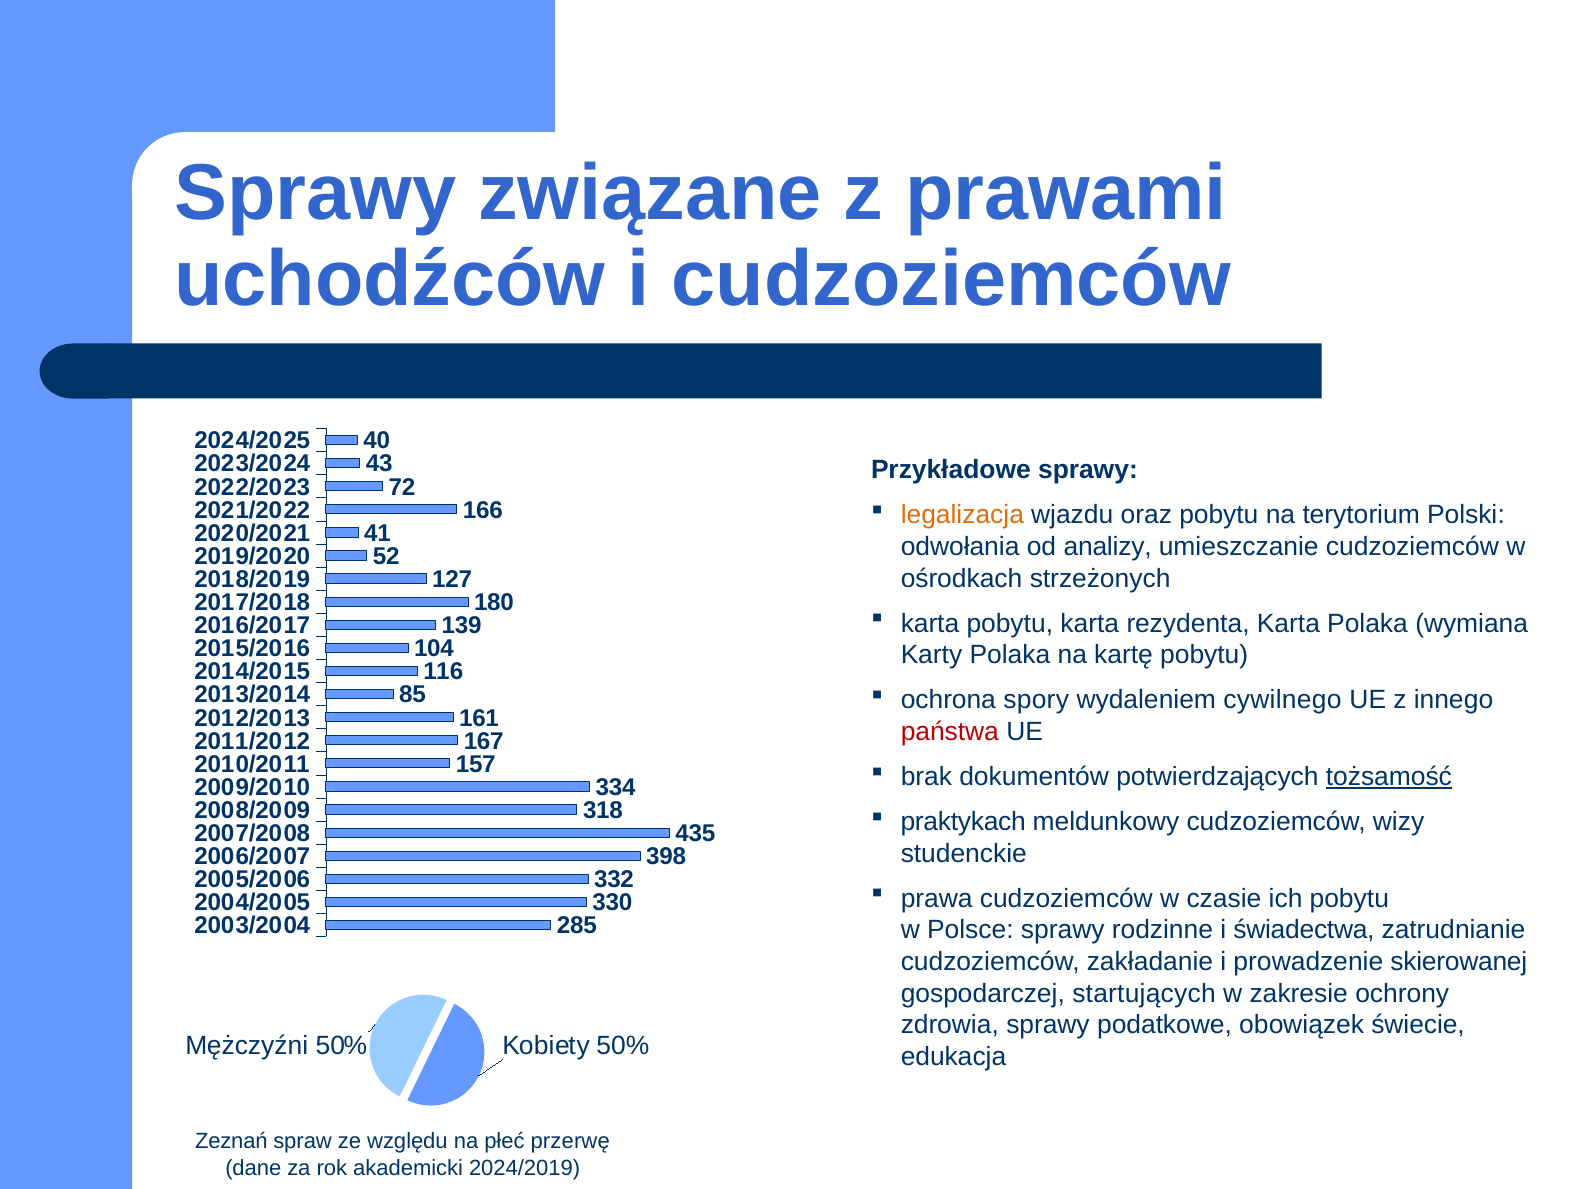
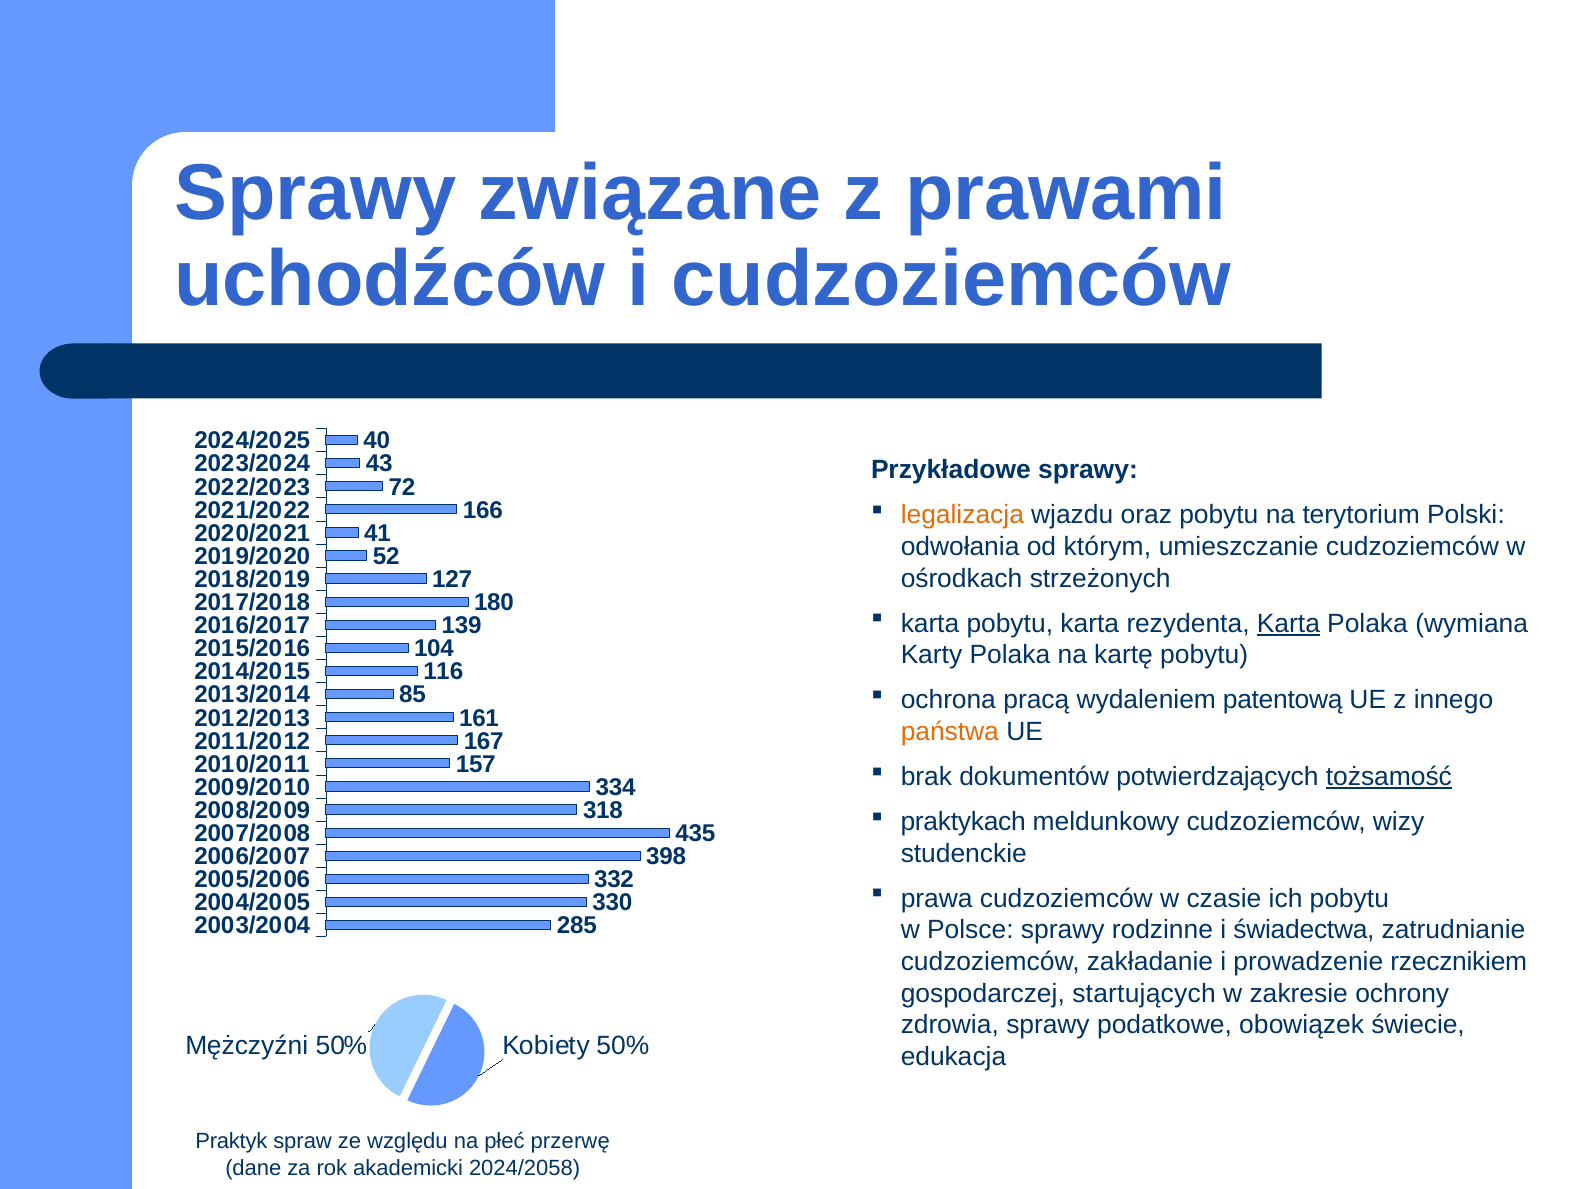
analizy: analizy -> którym (1107, 547)
Karta underline: none -> present (1288, 624)
spory: spory -> pracą (1036, 700)
cywilnego: cywilnego -> patentową (1283, 700)
państwa colour: red -> orange (950, 732)
skierowanej: skierowanej -> rzecznikiem (1459, 962)
Zeznań: Zeznań -> Praktyk (231, 1142)
2024/2019: 2024/2019 -> 2024/2058 (525, 1168)
